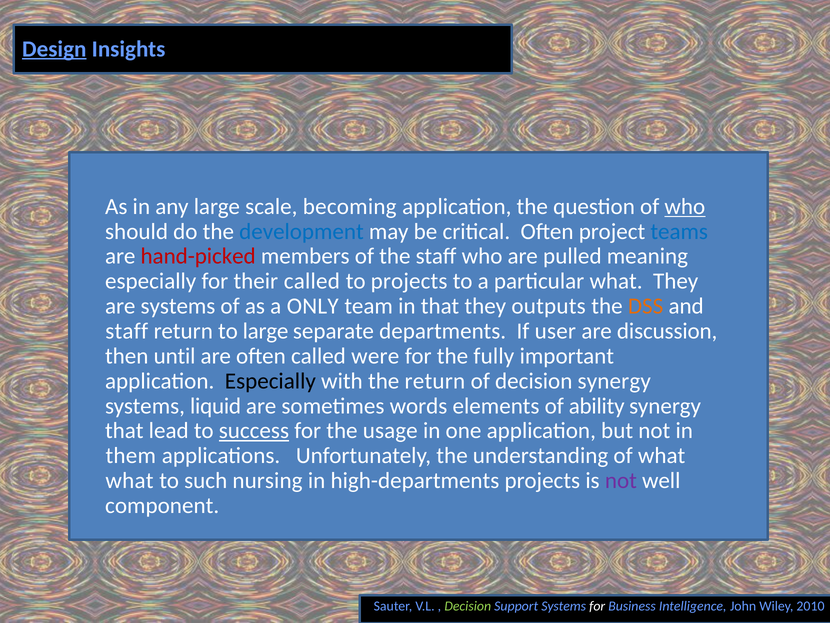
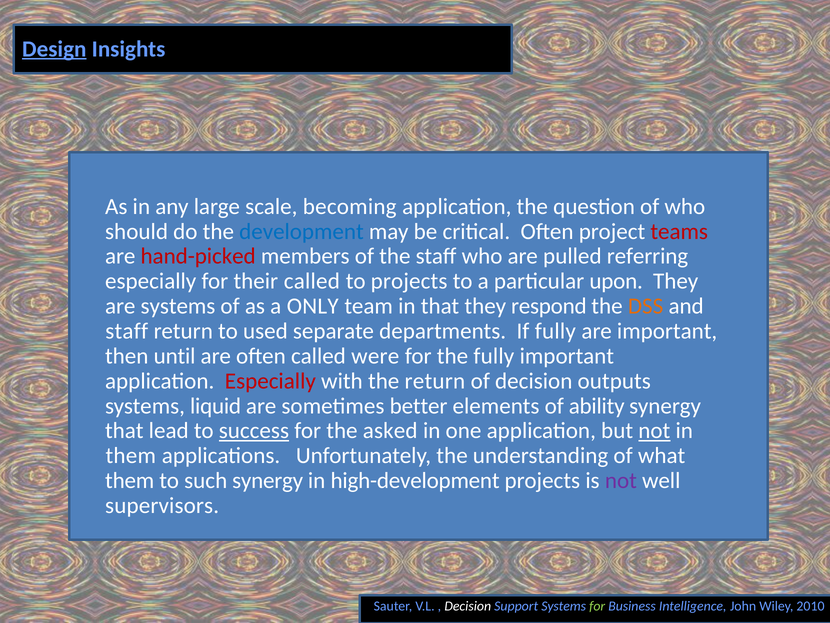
who underline: present -> none (685, 206)
teams colour: blue -> red (679, 231)
meaning: meaning -> referring (647, 256)
particular what: what -> upon (616, 281)
outputs: outputs -> respond (549, 306)
to large: large -> used (265, 331)
If user: user -> fully (555, 331)
are discussion: discussion -> important (667, 331)
Especially colour: black -> red (270, 381)
decision synergy: synergy -> outputs (614, 381)
words: words -> better (419, 406)
usage: usage -> asked (390, 430)
not underline: none -> present (654, 430)
what: what -> them (130, 480)
such nursing: nursing -> synergy (268, 480)
high-departments: high-departments -> high-development (415, 480)
component: component -> supervisors (162, 505)
Decision colour: light green -> white (468, 605)
for colour: white -> light green (597, 605)
